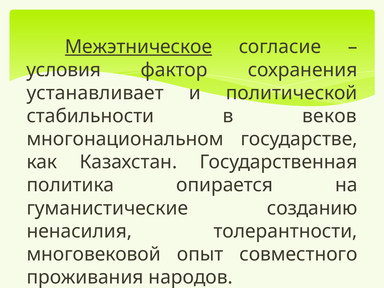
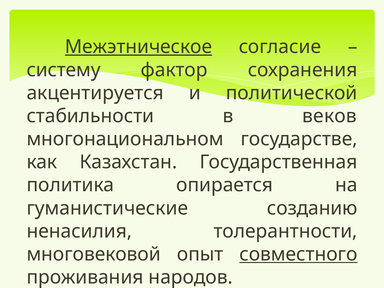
условия: условия -> систему (64, 70)
устанавливает: устанавливает -> акцентируется (95, 93)
совместного underline: none -> present (298, 254)
